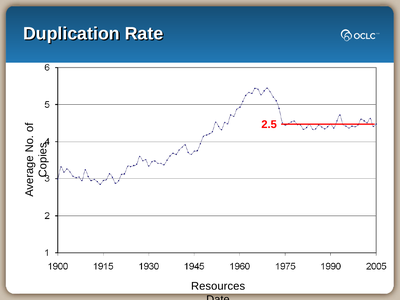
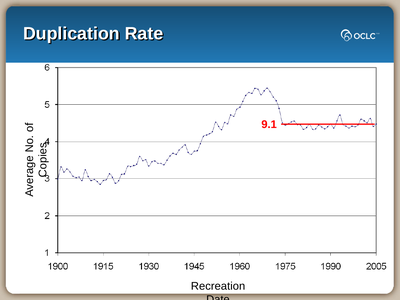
2.5: 2.5 -> 9.1 (269, 125)
Resources: Resources -> Recreation (218, 286)
